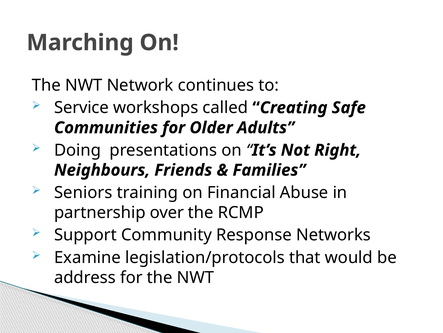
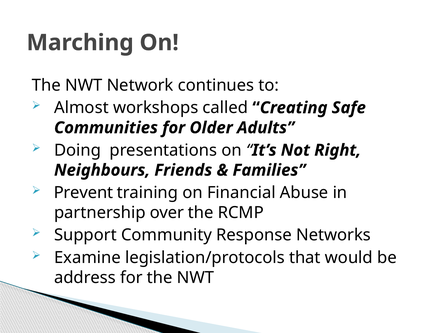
Service: Service -> Almost (81, 108)
Seniors: Seniors -> Prevent (83, 192)
